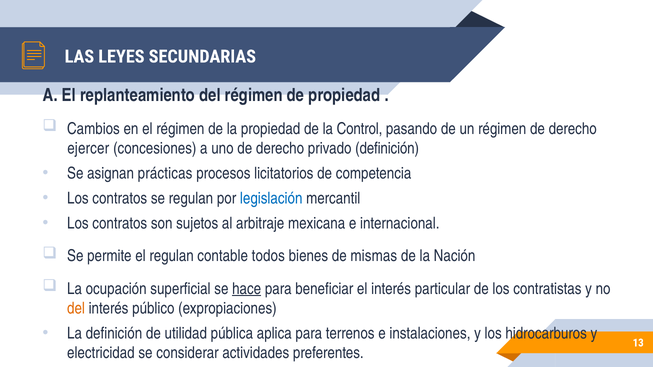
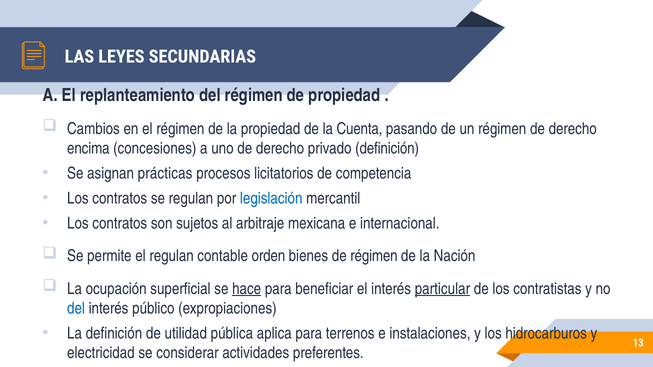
Control: Control -> Cuenta (359, 129)
ejercer: ejercer -> encima (88, 148)
todos: todos -> orden (268, 256)
de mismas: mismas -> régimen (374, 256)
particular underline: none -> present (442, 289)
del colour: orange -> blue (76, 309)
